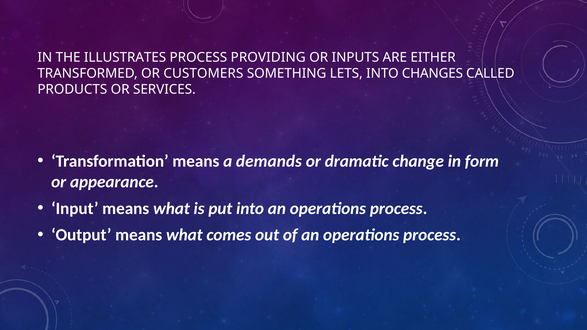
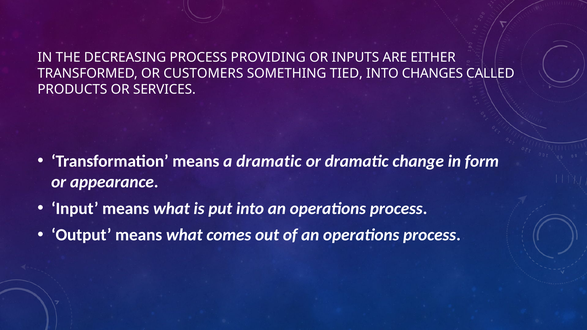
ILLUSTRATES: ILLUSTRATES -> DECREASING (125, 57)
LETS: LETS -> TIED (346, 73)
a demands: demands -> dramatic (269, 161)
